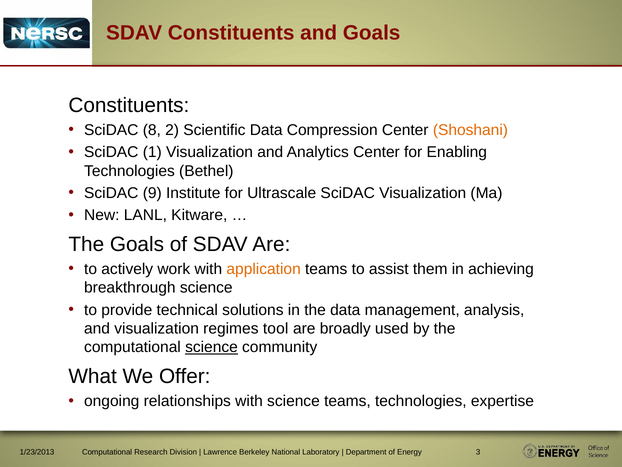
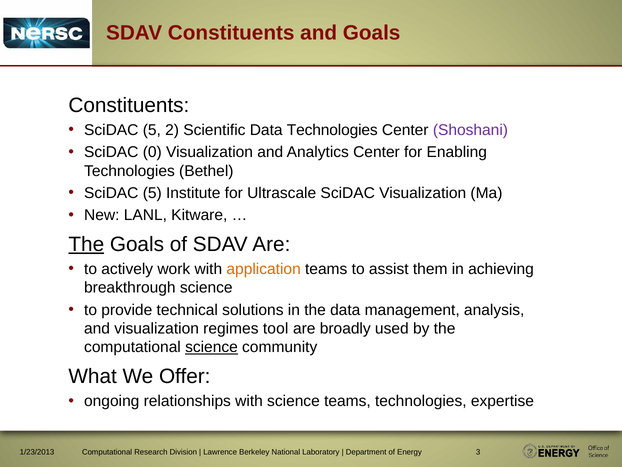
8: 8 -> 5 (152, 130)
Data Compression: Compression -> Technologies (332, 130)
Shoshani colour: orange -> purple (470, 130)
1: 1 -> 0 (152, 152)
9: 9 -> 5 (152, 193)
The underline: none -> present (86, 244)
